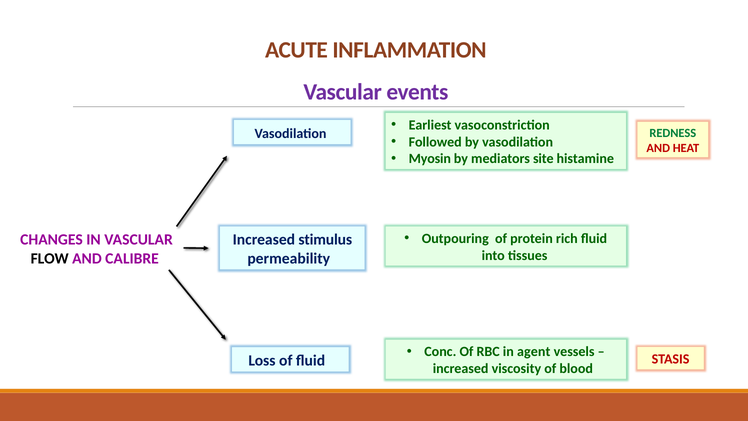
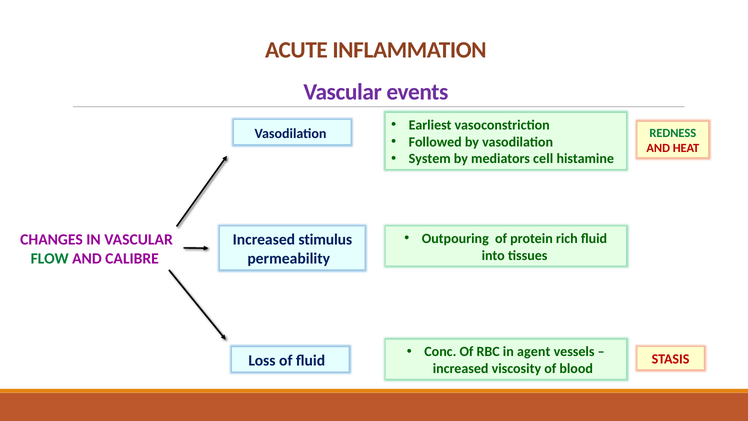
Myosin: Myosin -> System (430, 159)
site: site -> cell (543, 159)
FLOW colour: black -> green (50, 258)
